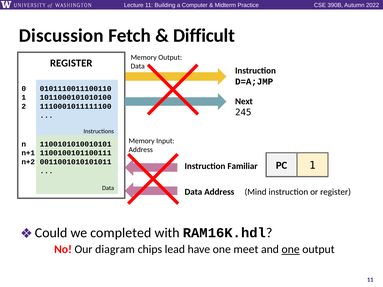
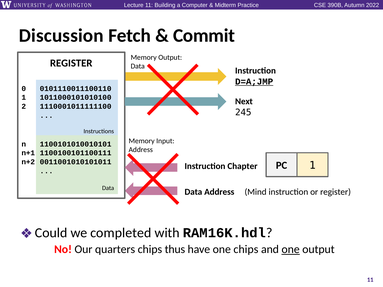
Difficult: Difficult -> Commit (204, 36)
D=A;JMP underline: none -> present (254, 82)
Familiar: Familiar -> Chapter (242, 166)
diagram: diagram -> quarters (115, 250)
lead: lead -> thus (175, 250)
one meet: meet -> chips (246, 250)
